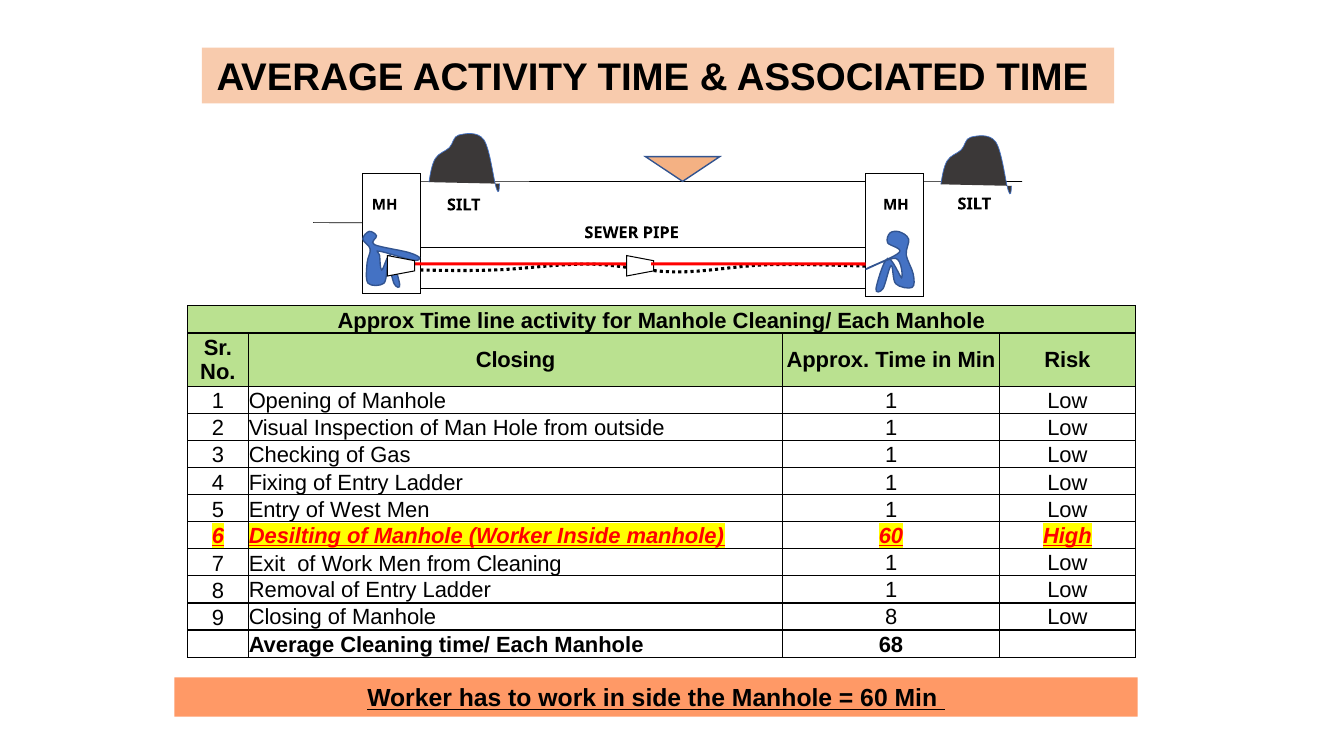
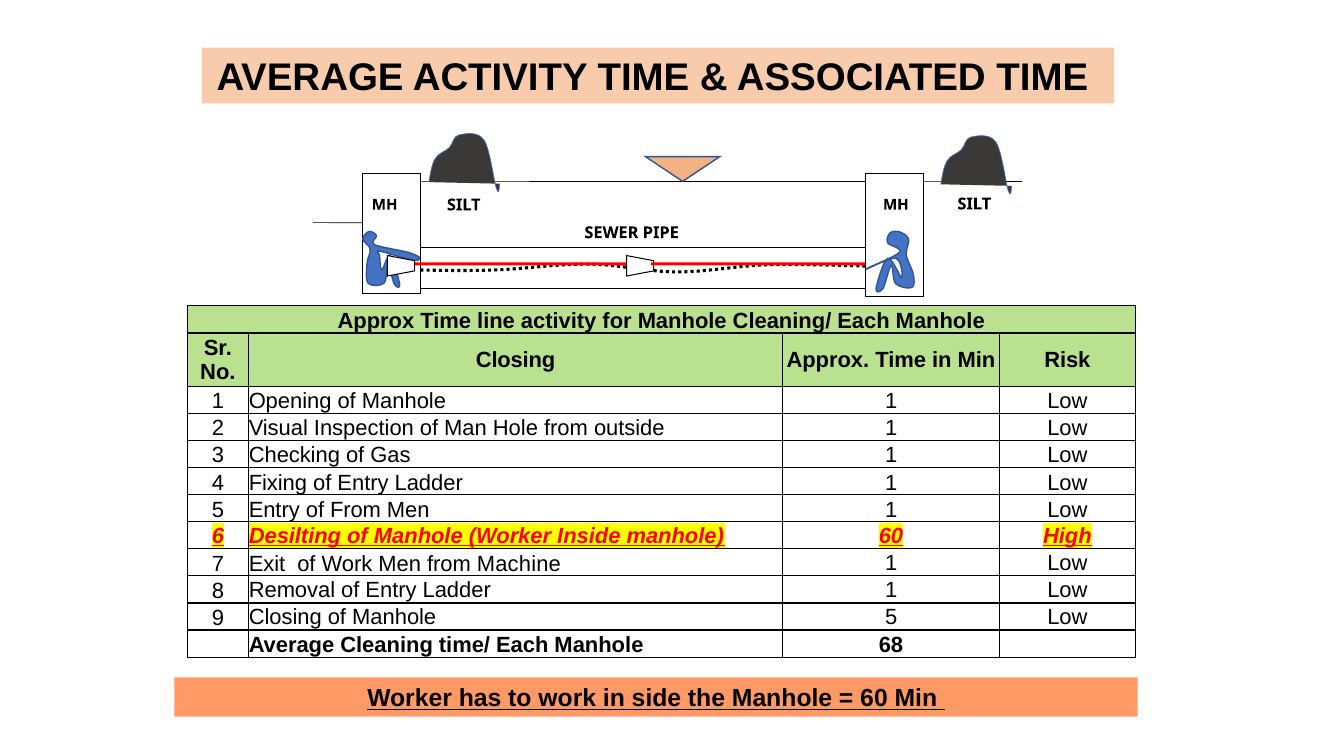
of West: West -> From (356, 510)
from Cleaning: Cleaning -> Machine (519, 564)
Manhole 8: 8 -> 5 (891, 617)
